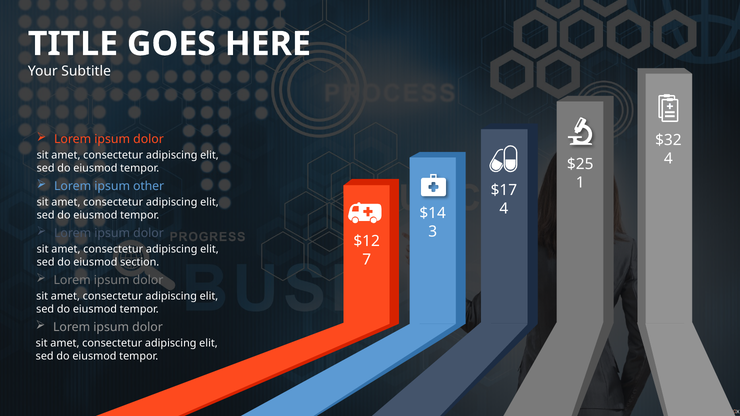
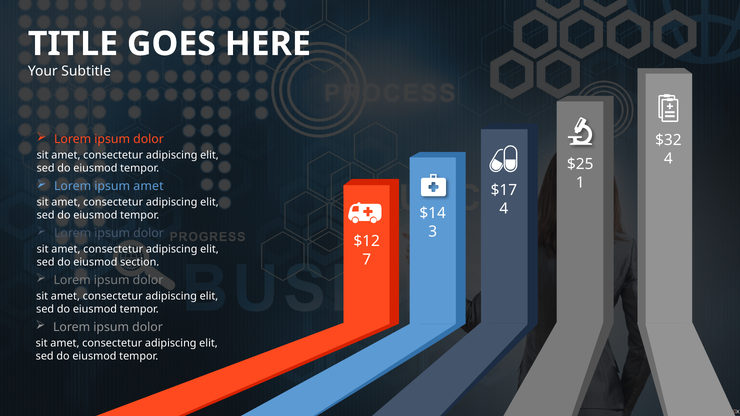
ipsum other: other -> amet (148, 186)
